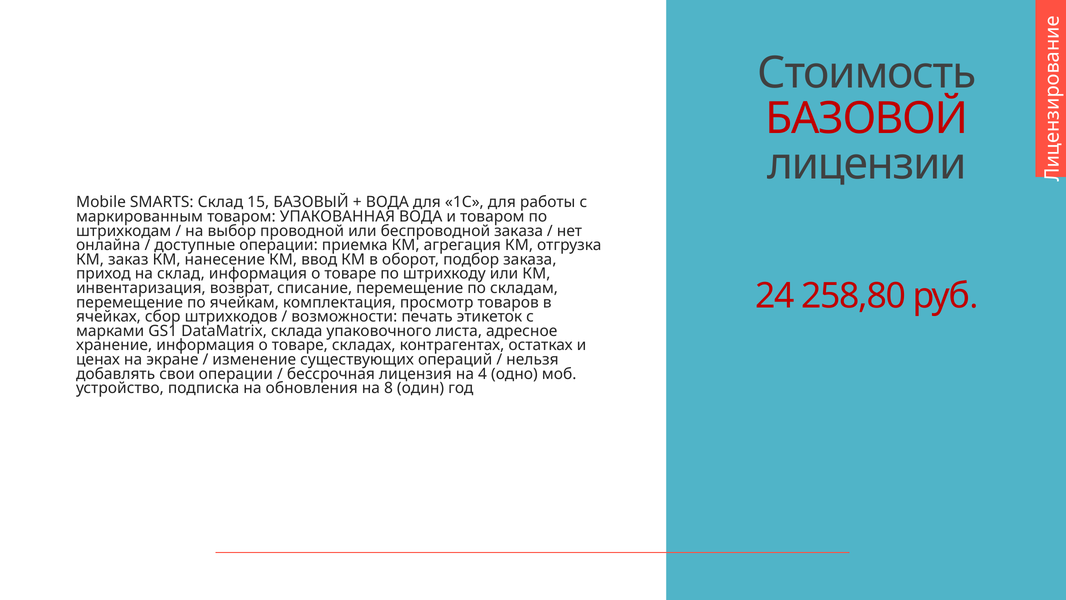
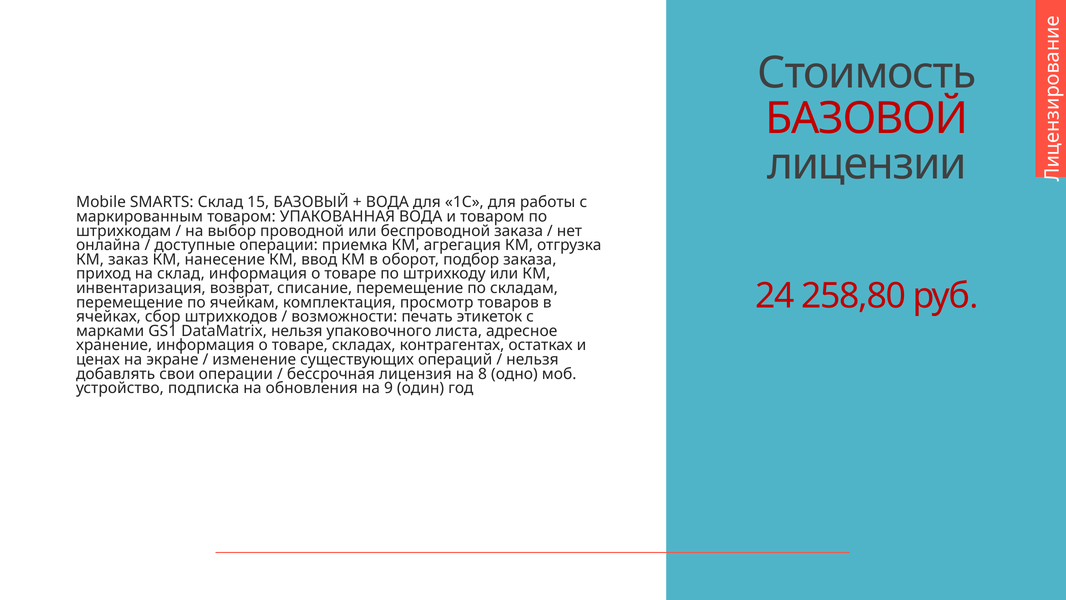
DataMatrix склада: склада -> нельзя (297, 331)
4: 4 -> 8 (483, 374)
8: 8 -> 9 (389, 388)
